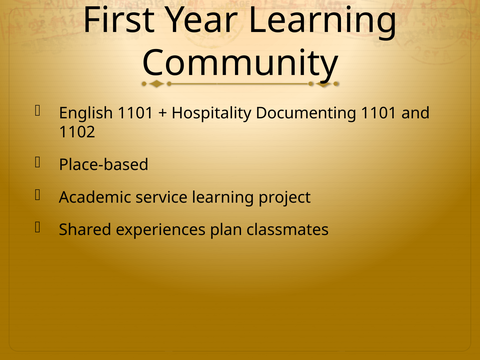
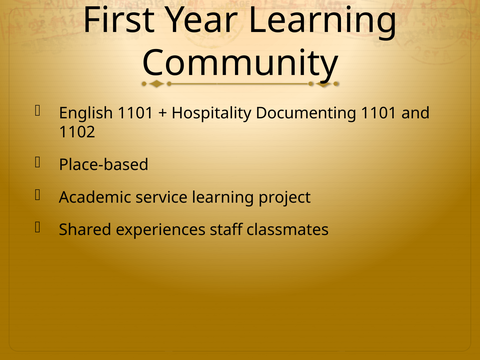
plan: plan -> staff (226, 230)
